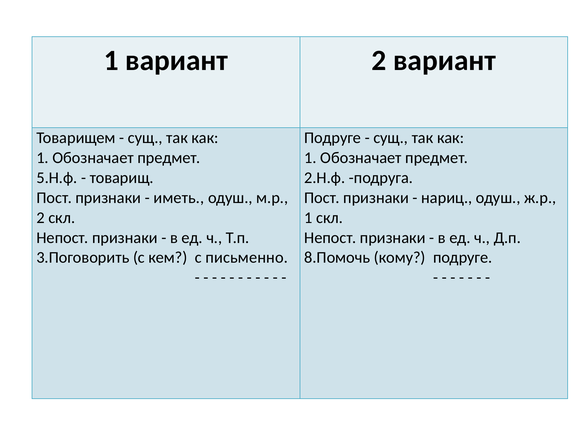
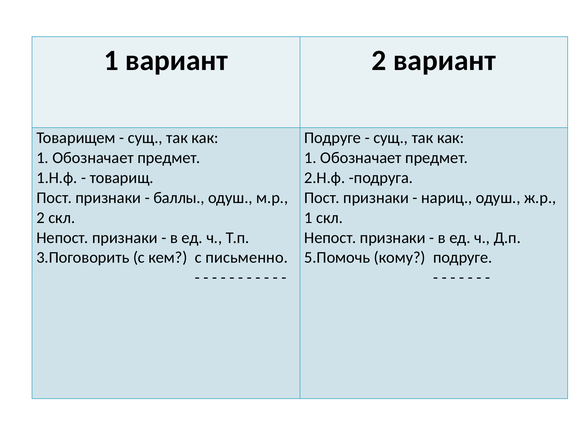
5.Н.ф: 5.Н.ф -> 1.Н.ф (57, 178)
иметь: иметь -> баллы (179, 197)
8.Помочь: 8.Помочь -> 5.Помочь (337, 257)
